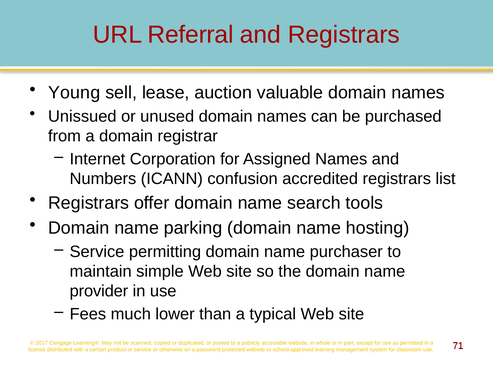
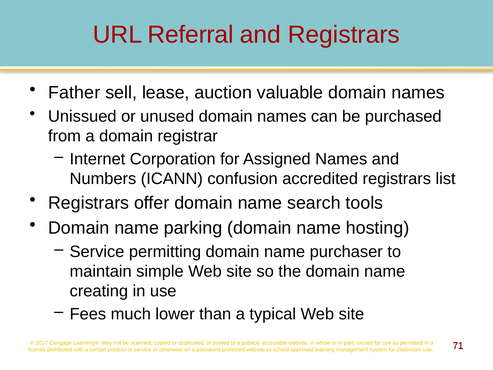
Young: Young -> Father (74, 92)
provider: provider -> creating (99, 291)
